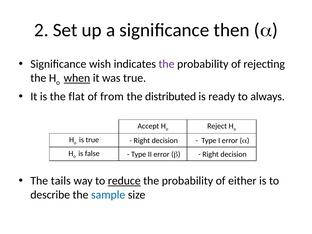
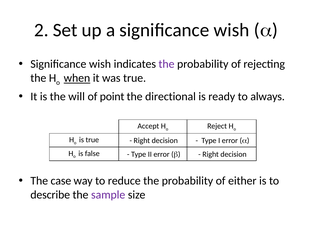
a significance then: then -> wish (232, 30)
flat: flat -> will (77, 97)
from: from -> point (112, 97)
distributed: distributed -> directional (171, 97)
tails: tails -> case (61, 181)
reduce underline: present -> none (124, 181)
sample colour: blue -> purple (108, 195)
